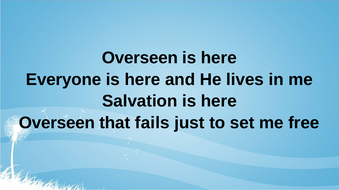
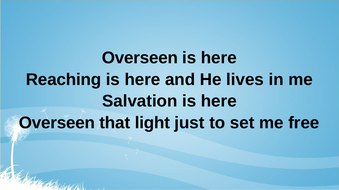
Everyone: Everyone -> Reaching (64, 80)
fails: fails -> light (152, 123)
